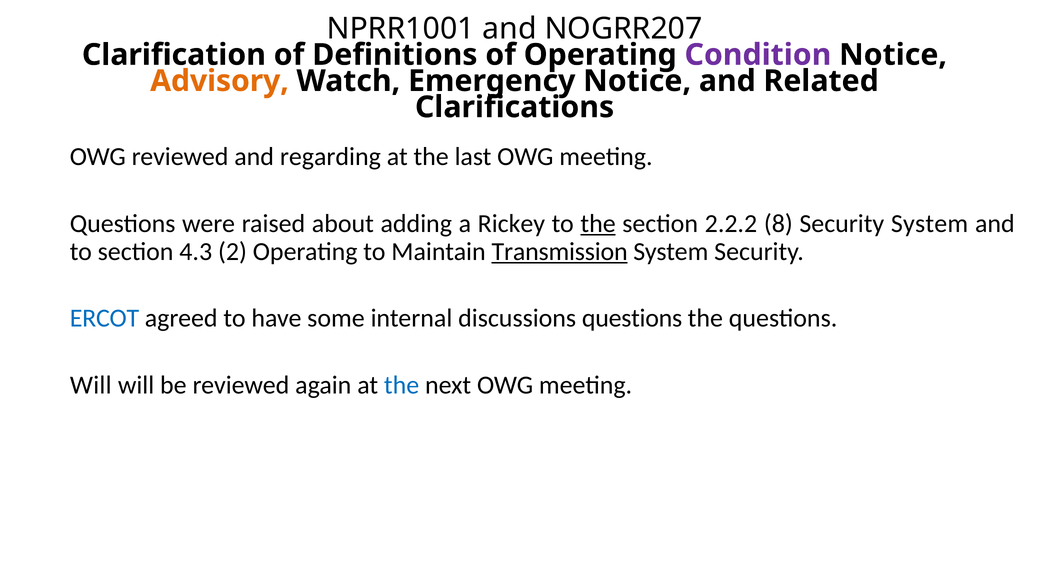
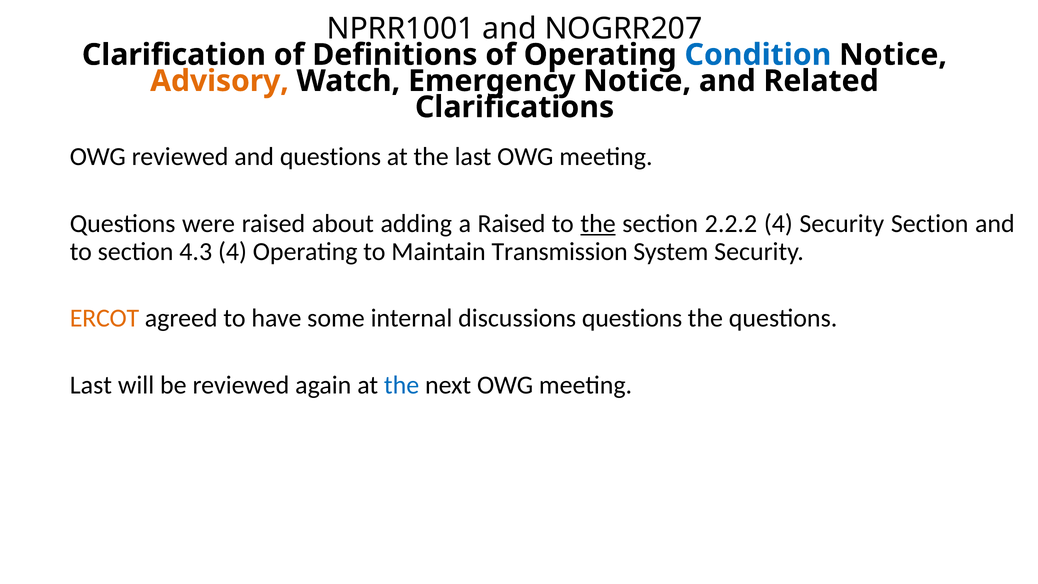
Condition colour: purple -> blue (758, 55)
and regarding: regarding -> questions (330, 157)
a Rickey: Rickey -> Raised (512, 223)
2.2.2 8: 8 -> 4 (778, 223)
Security System: System -> Section (930, 223)
4.3 2: 2 -> 4 (232, 251)
Transmission underline: present -> none (560, 251)
ERCOT colour: blue -> orange (104, 318)
Will: Will -> Last (91, 385)
